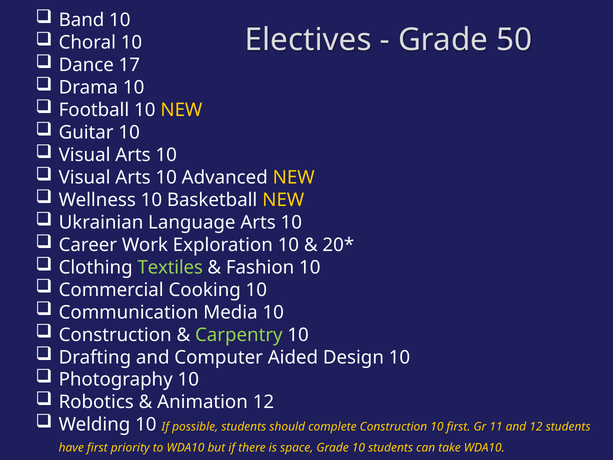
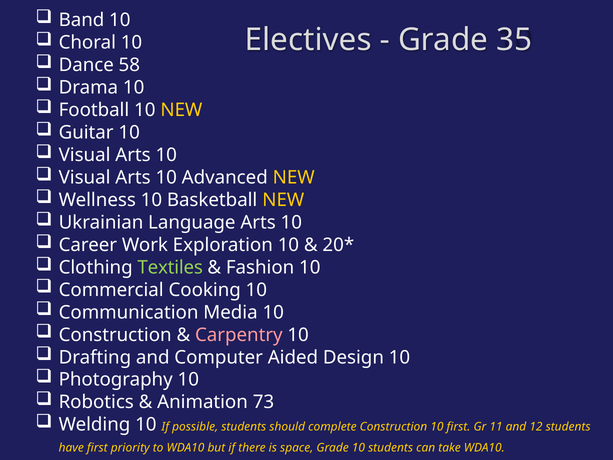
50: 50 -> 35 (514, 40)
17: 17 -> 58 (129, 65)
Carpentry colour: light green -> pink (239, 335)
Animation 12: 12 -> 73 (263, 402)
